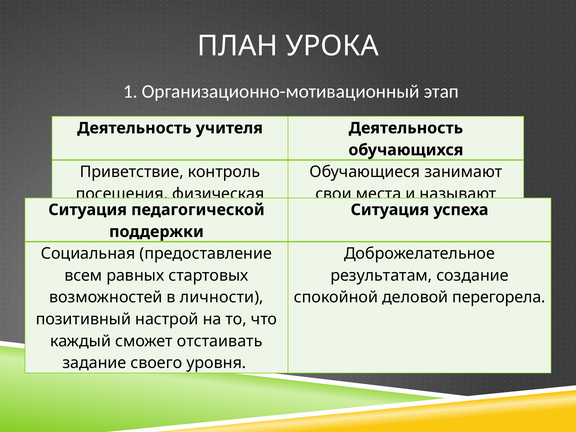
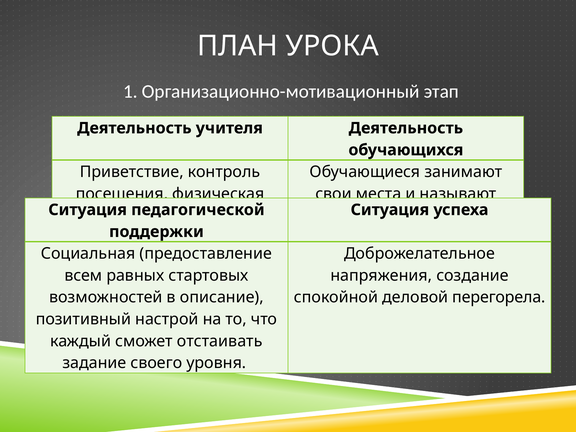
результатам: результатам -> напряжения (381, 275)
личности: личности -> описание (222, 297)
